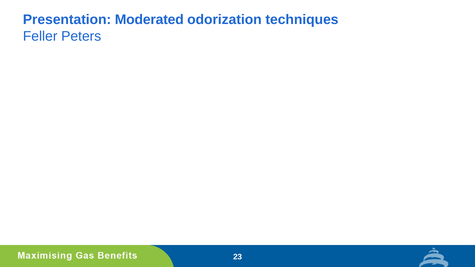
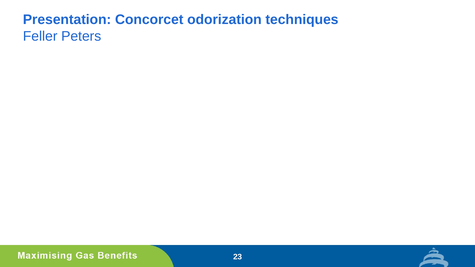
Moderated: Moderated -> Concorcet (149, 20)
